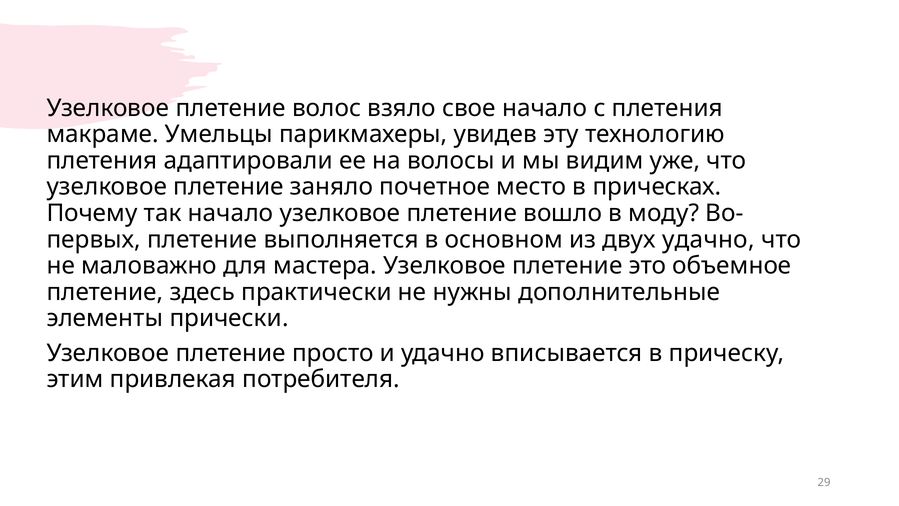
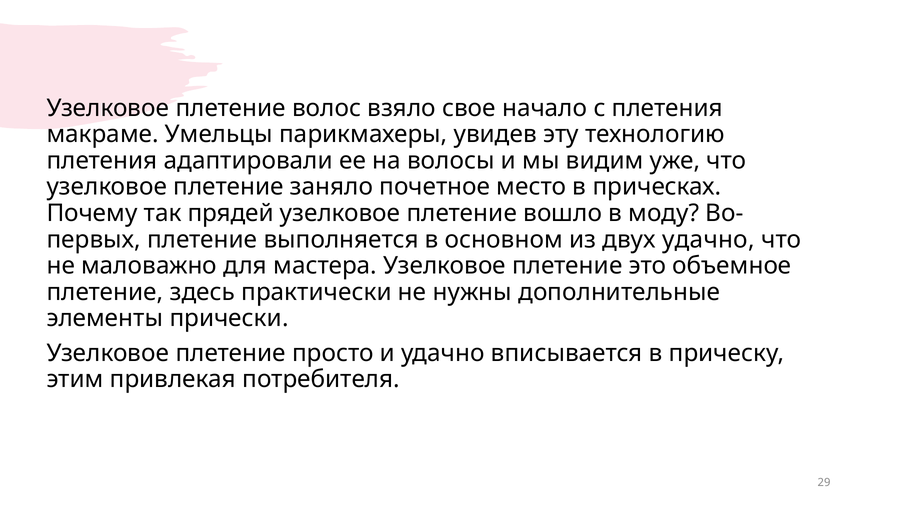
так начало: начало -> прядей (231, 213)
